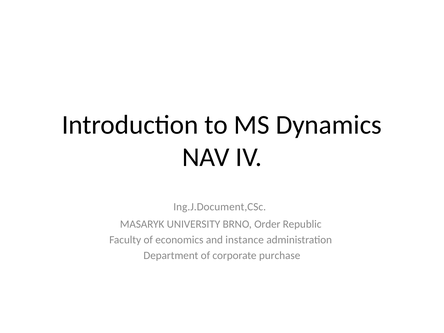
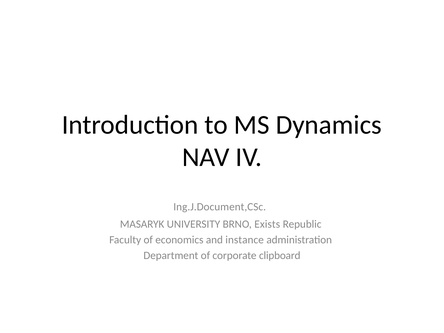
Order: Order -> Exists (267, 224)
purchase: purchase -> clipboard (280, 255)
